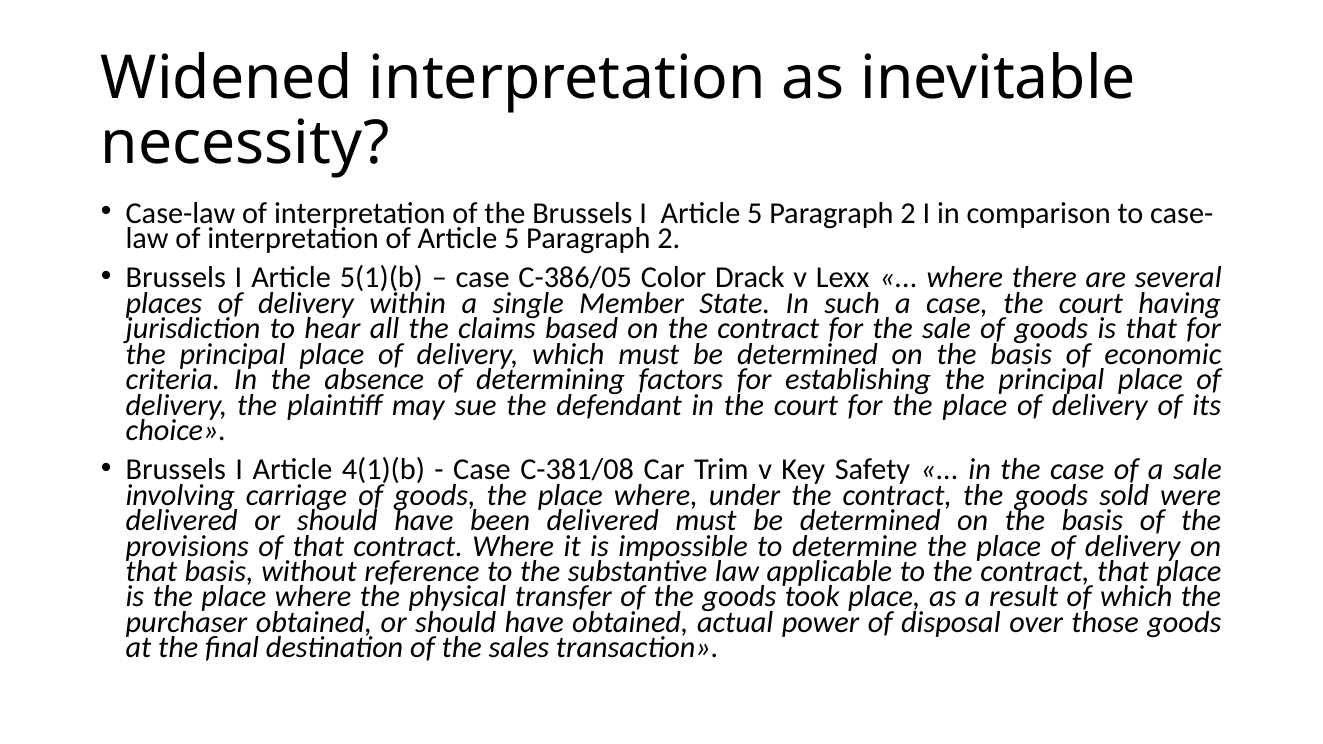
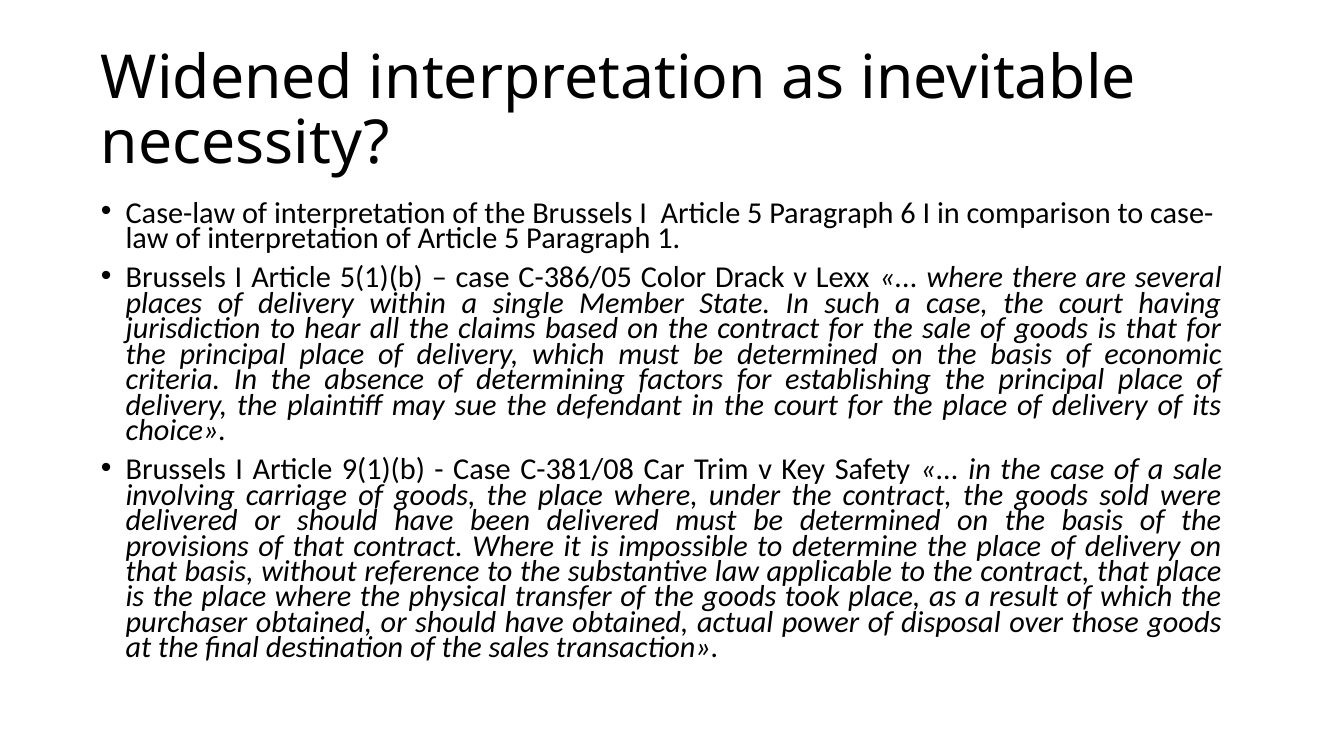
2: 2 -> 6 (908, 213)
2: 2 -> 1 (669, 239)
4(1)(b: 4(1)(b -> 9(1)(b (383, 470)
